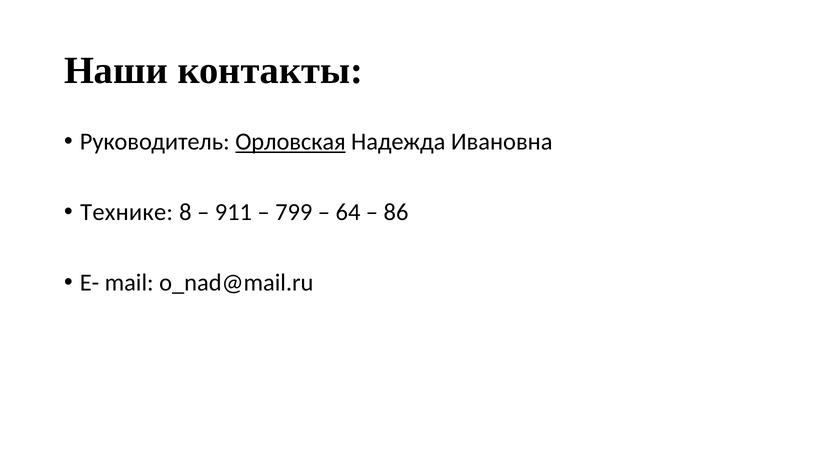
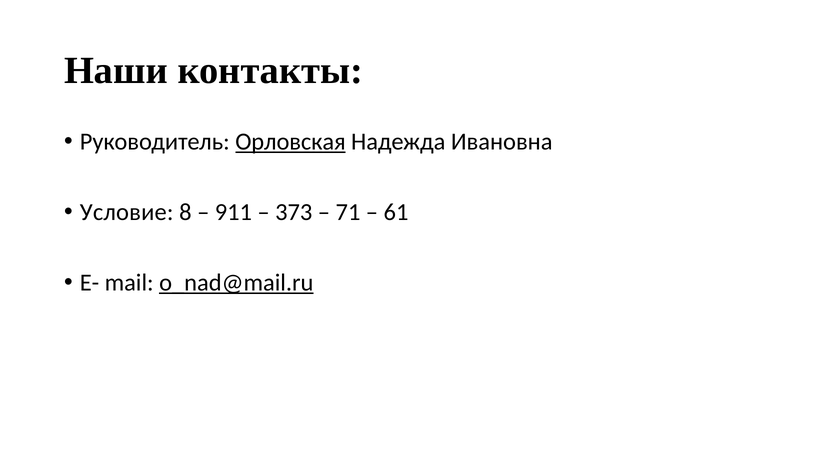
Технике: Технике -> Условие (127, 212)
799: 799 -> 373 (294, 212)
64: 64 -> 71 (348, 212)
86: 86 -> 61 (396, 212)
o_nad@mail.ru underline: none -> present (236, 283)
